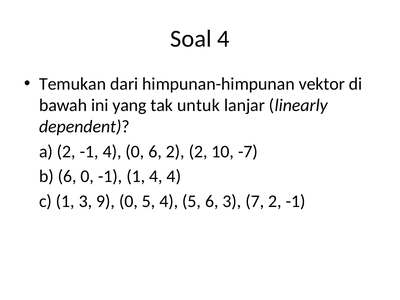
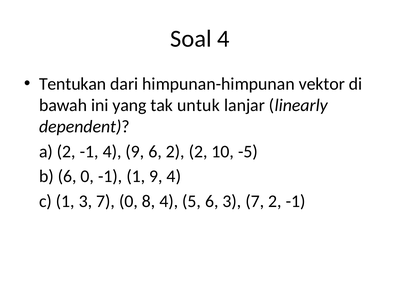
Temukan: Temukan -> Tentukan (73, 84)
4 0: 0 -> 9 (135, 151)
-7: -7 -> -5 (248, 151)
1 4: 4 -> 9 (156, 176)
1 3 9: 9 -> 7 (106, 201)
0 5: 5 -> 8 (149, 201)
